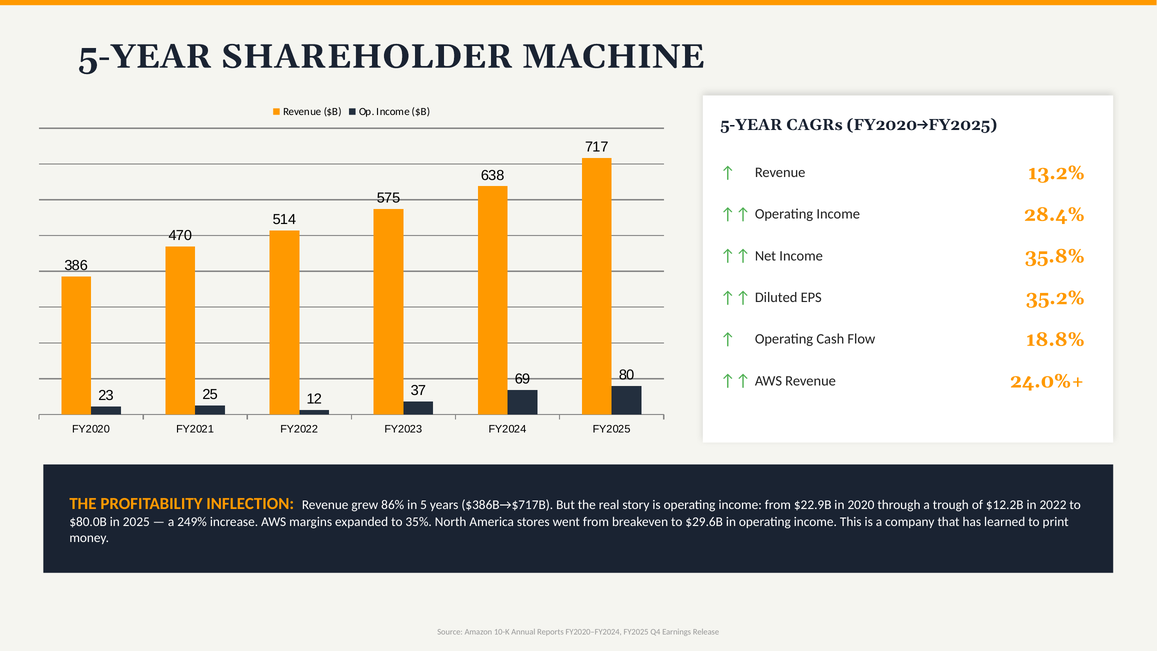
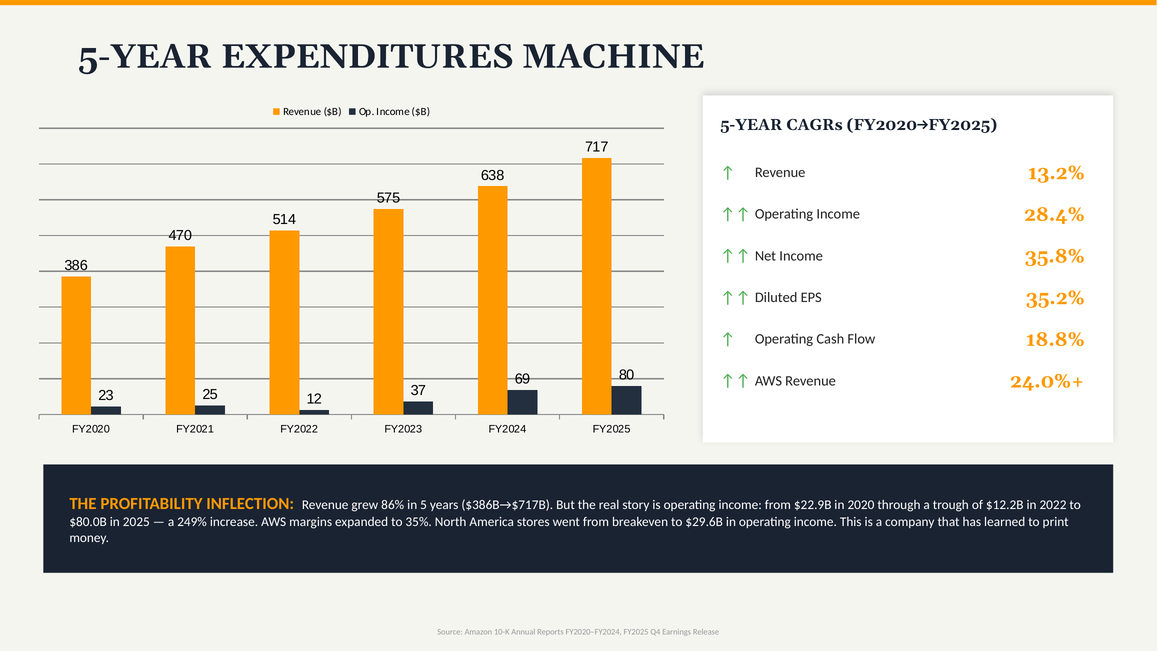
SHAREHOLDER: SHAREHOLDER -> EXPENDITURES (367, 57)
